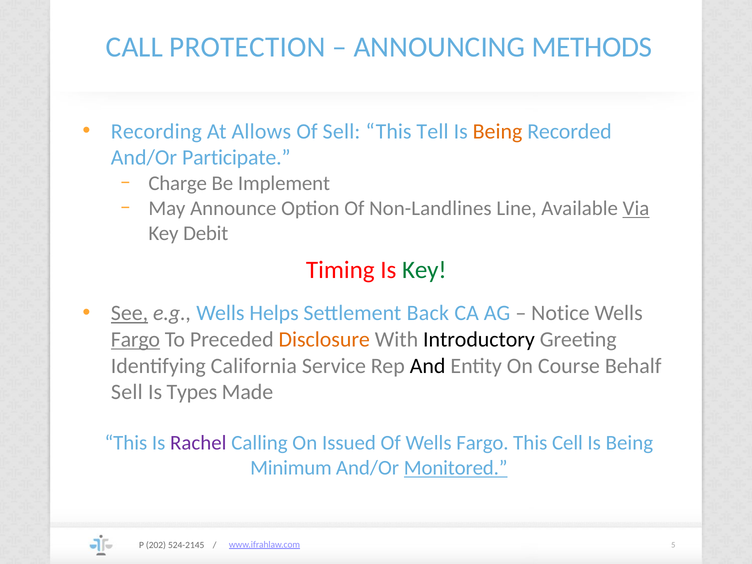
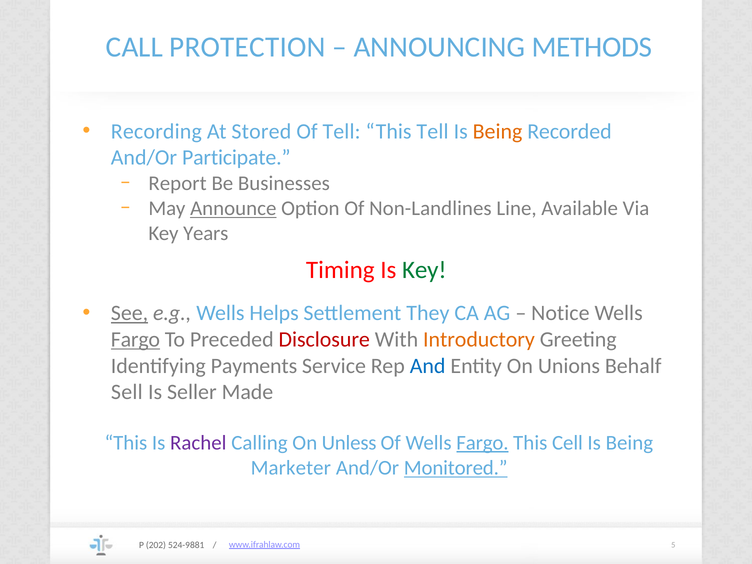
Allows: Allows -> Stored (261, 131)
Of Sell: Sell -> Tell (342, 131)
Charge: Charge -> Report (178, 183)
Implement: Implement -> Businesses (284, 183)
Announce underline: none -> present (233, 208)
Via underline: present -> none (636, 208)
Debit: Debit -> Years (206, 234)
Back: Back -> They (428, 313)
Disclosure colour: orange -> red (324, 340)
Introductory colour: black -> orange (479, 340)
California: California -> Payments (254, 366)
And colour: black -> blue (428, 366)
Course: Course -> Unions (569, 366)
Types: Types -> Seller (192, 392)
Issued: Issued -> Unless (349, 443)
Fargo underline: none -> present (482, 443)
Minimum: Minimum -> Marketer (291, 468)
524-2145: 524-2145 -> 524-9881 (186, 545)
